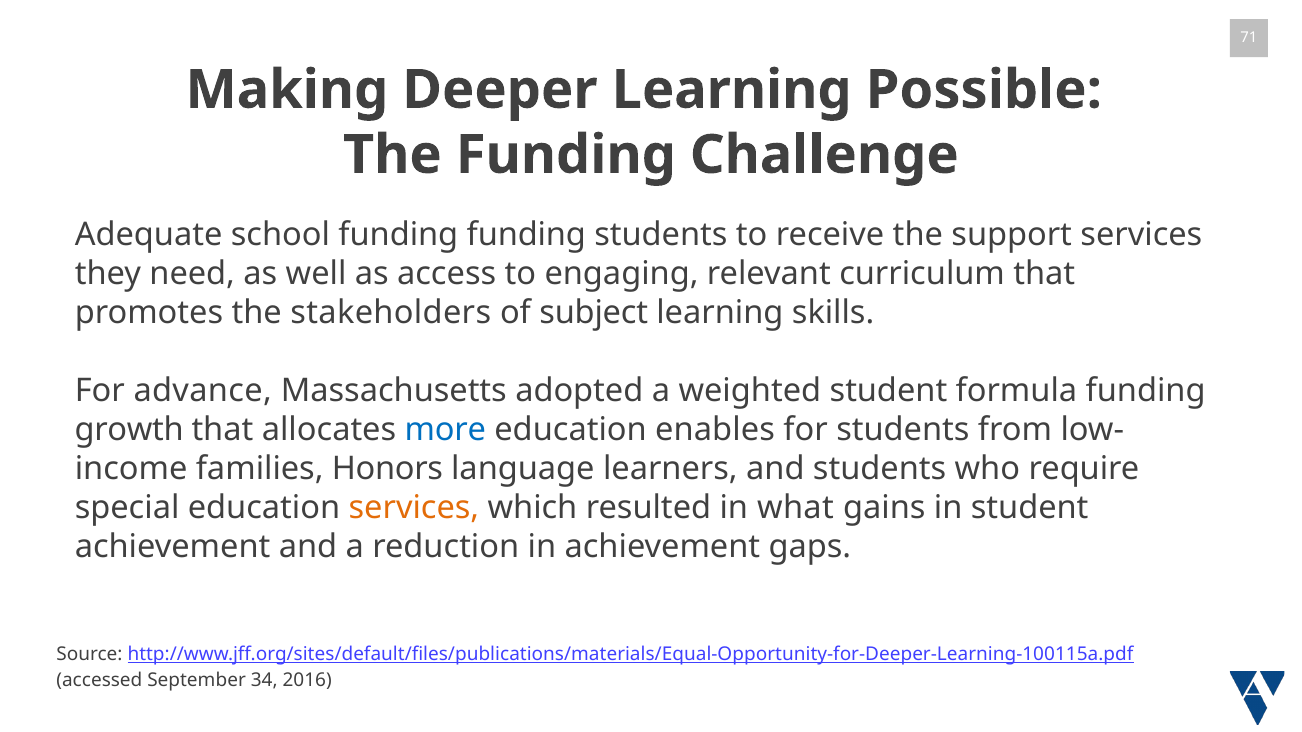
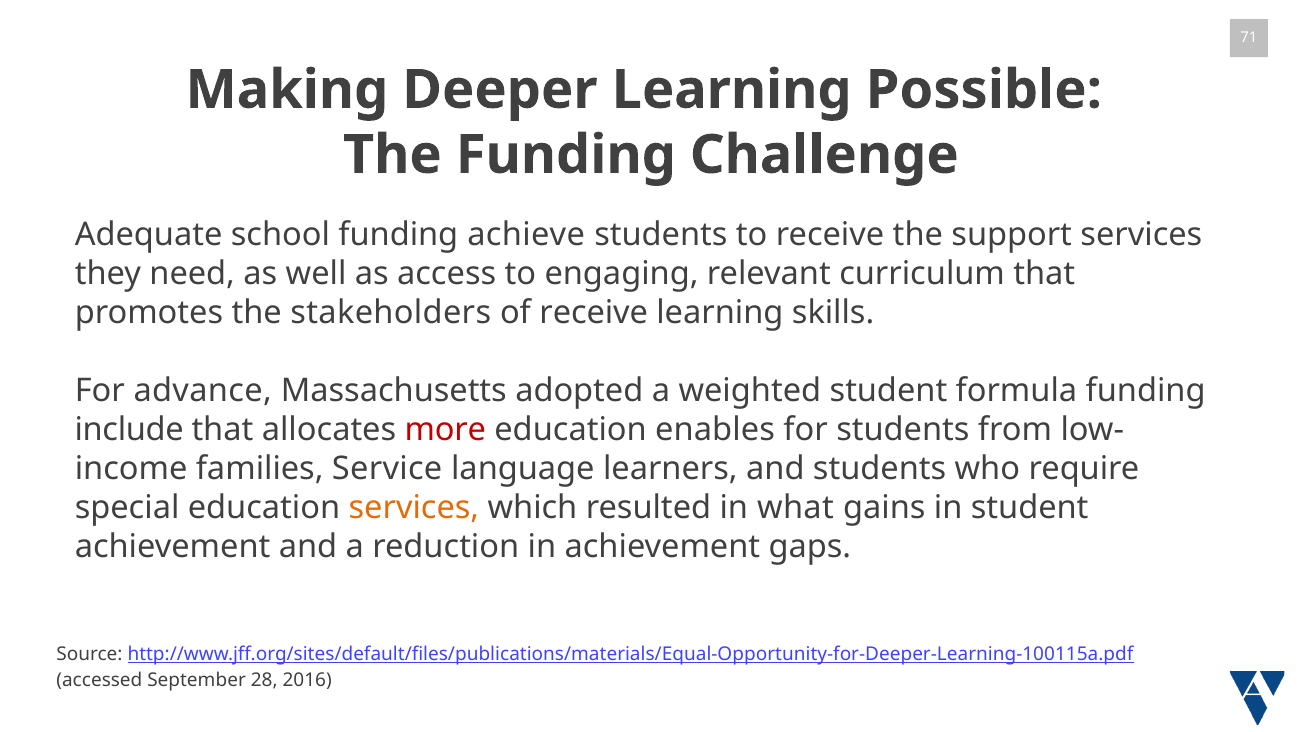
funding funding: funding -> achieve (526, 235)
of subject: subject -> receive (594, 313)
growth: growth -> include (129, 430)
more colour: blue -> red (445, 430)
Honors: Honors -> Service (387, 469)
34: 34 -> 28 (264, 680)
